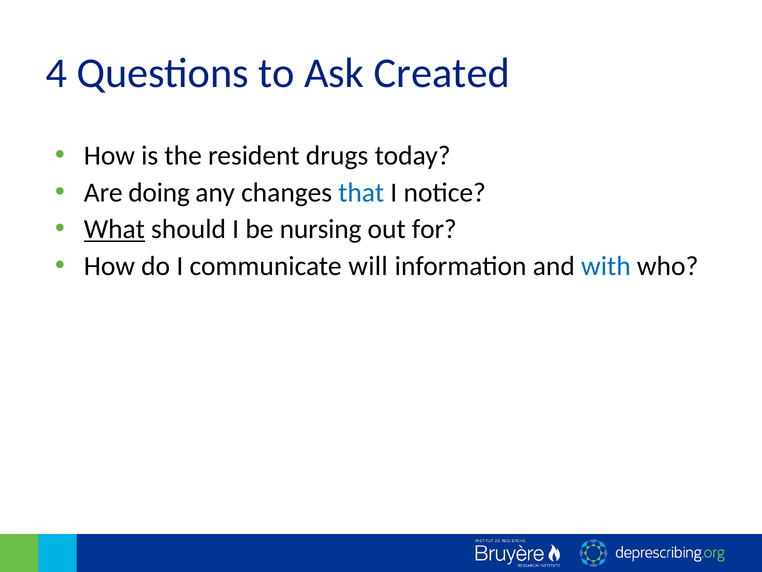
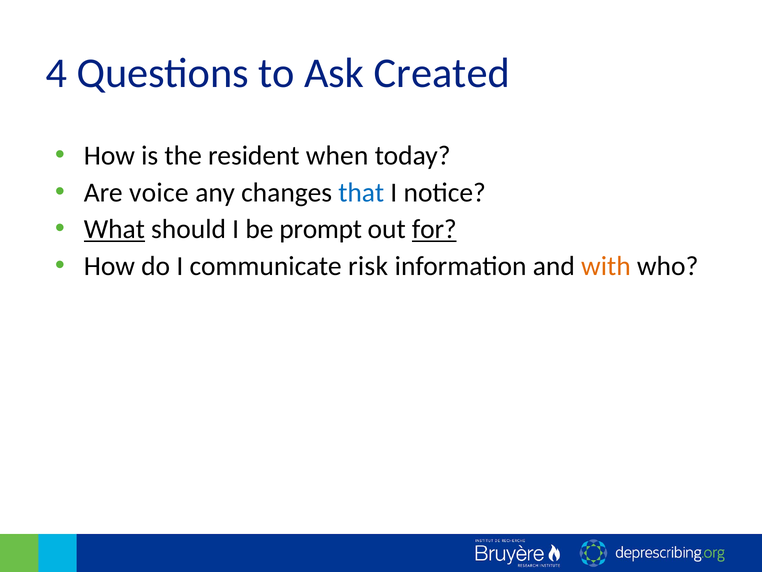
drugs: drugs -> when (337, 156)
doing: doing -> voice (159, 192)
nursing: nursing -> prompt (321, 229)
for underline: none -> present (434, 229)
will: will -> risk (368, 266)
with colour: blue -> orange (606, 266)
